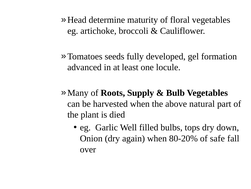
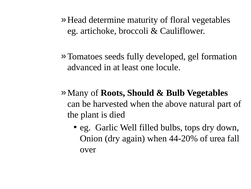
Supply: Supply -> Should (141, 93)
80-20%: 80-20% -> 44-20% (183, 138)
safe: safe -> urea (217, 138)
